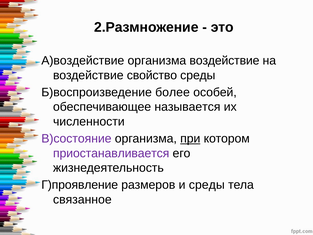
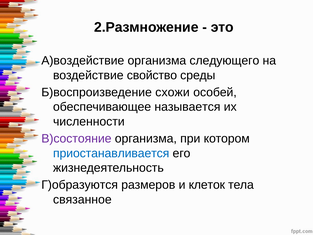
организма воздействие: воздействие -> следующего (224, 61)
более: более -> схожи (172, 92)
при underline: present -> none (190, 138)
приостанавливается colour: purple -> blue (111, 153)
Г)проявление: Г)проявление -> Г)образуются (80, 185)
и среды: среды -> клеток (207, 185)
